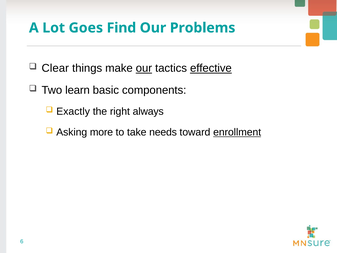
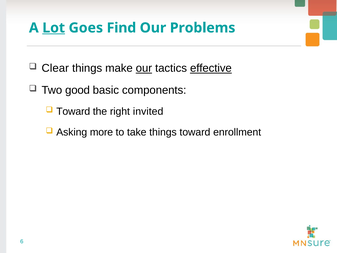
Lot underline: none -> present (54, 28)
learn: learn -> good (78, 90)
Exactly: Exactly -> Toward (73, 111)
always: always -> invited (148, 111)
take needs: needs -> things (163, 132)
enrollment underline: present -> none (237, 132)
